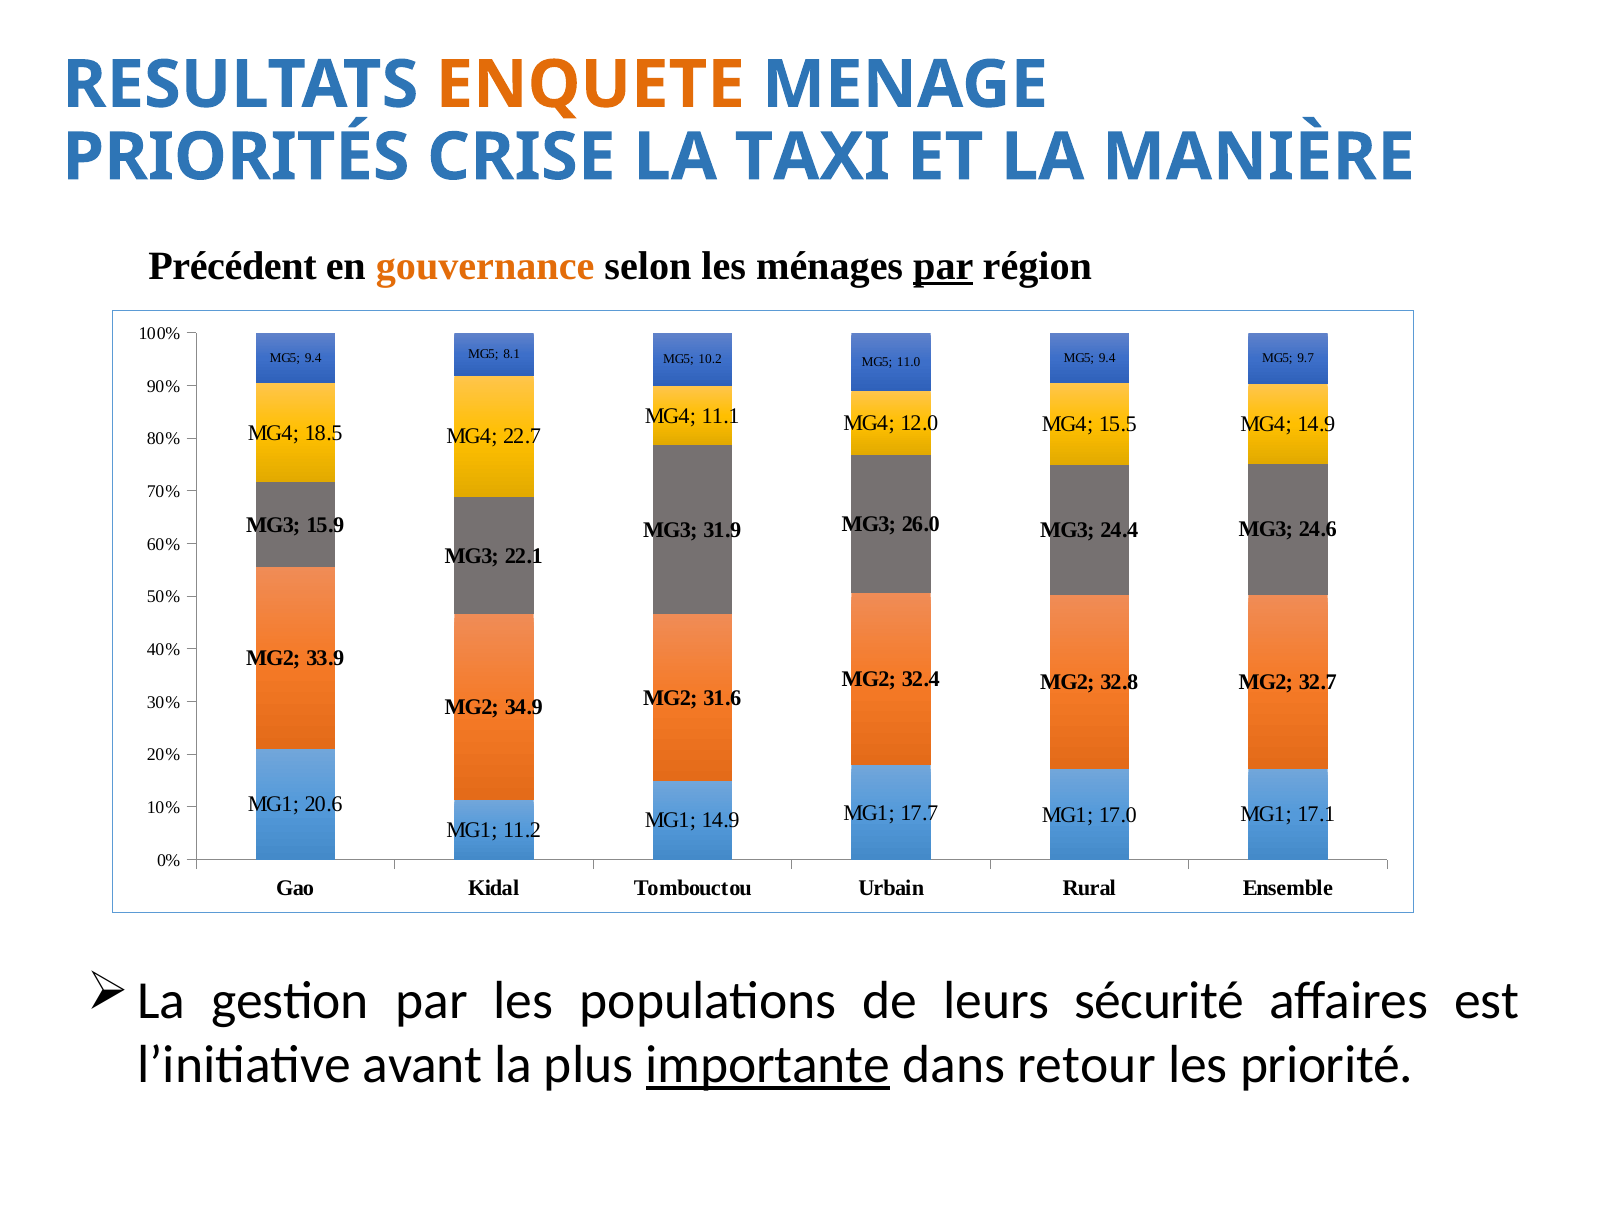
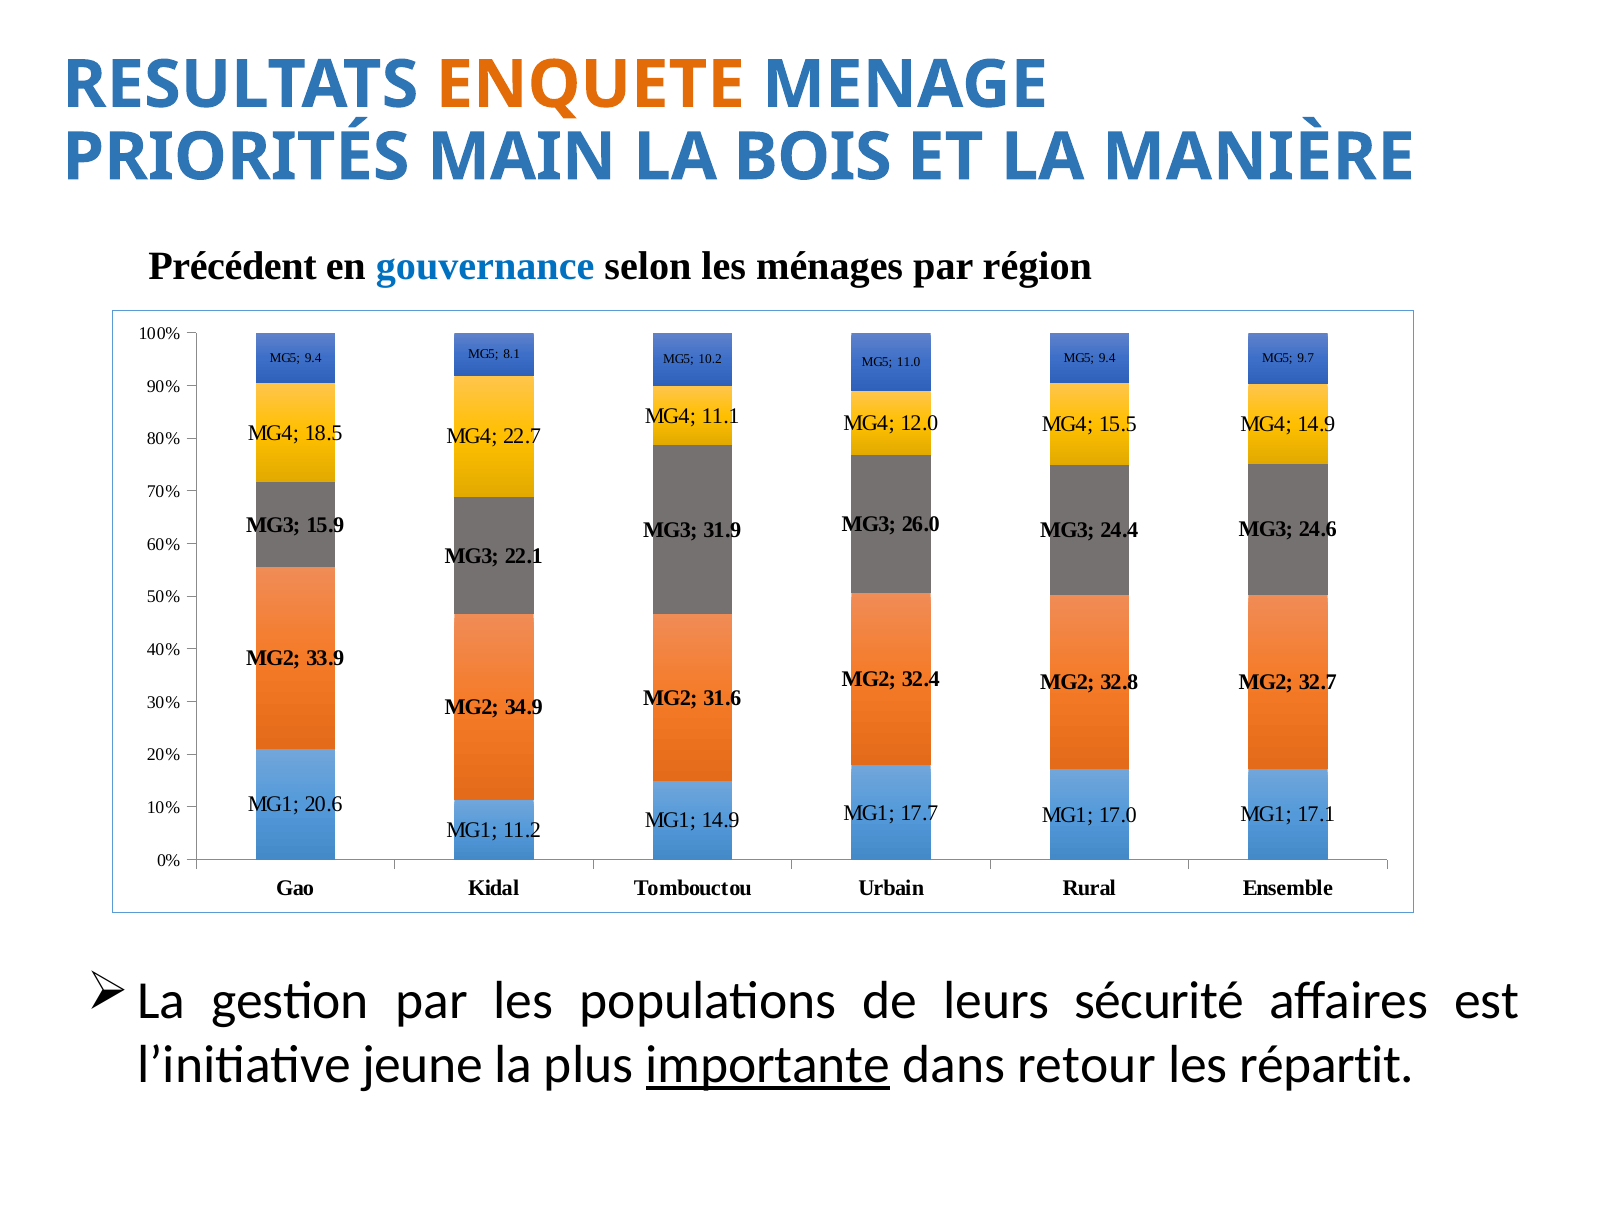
CRISE: CRISE -> MAIN (522, 157)
TAXI: TAXI -> BOIS (813, 157)
gouvernance colour: orange -> blue (485, 266)
par underline: present -> none (943, 266)
avant: avant -> jeune (423, 1065)
priorité: priorité -> répartit (1327, 1065)
